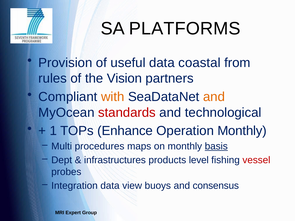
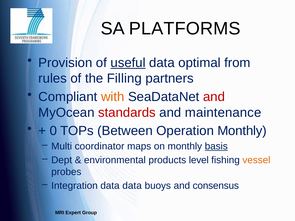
useful underline: none -> present (128, 63)
coastal: coastal -> optimal (199, 63)
Vision: Vision -> Filling (124, 79)
and colour: orange -> red (214, 97)
technological: technological -> maintenance (223, 113)
1: 1 -> 0 (53, 131)
Enhance: Enhance -> Between (125, 131)
procedures: procedures -> coordinator (100, 147)
infrastructures: infrastructures -> environmental (115, 160)
vessel colour: red -> orange (256, 160)
data view: view -> data (132, 186)
